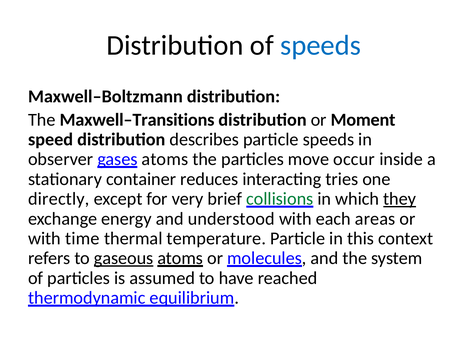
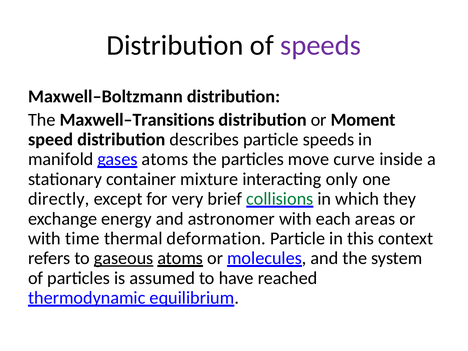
speeds colour: blue -> purple (321, 45)
observer: observer -> manifold (61, 159)
occur: occur -> curve (354, 159)
reduces: reduces -> mixture (209, 179)
tries: tries -> only (342, 179)
they underline: present -> none (400, 199)
understood: understood -> astronomer (231, 219)
temperature: temperature -> deformation (216, 238)
